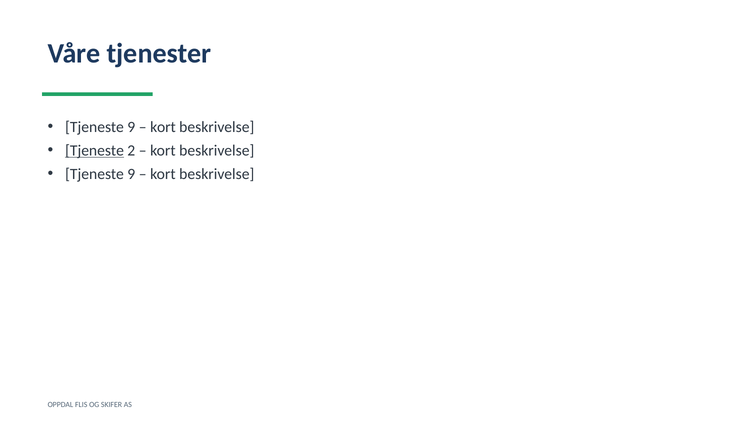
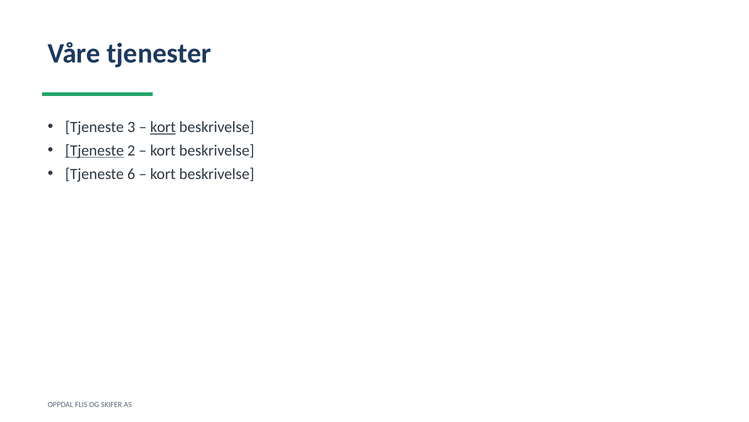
9: 9 -> 3 (131, 127)
kort underline: none -> present (163, 127)
9: 9 -> 6 (131, 174)
